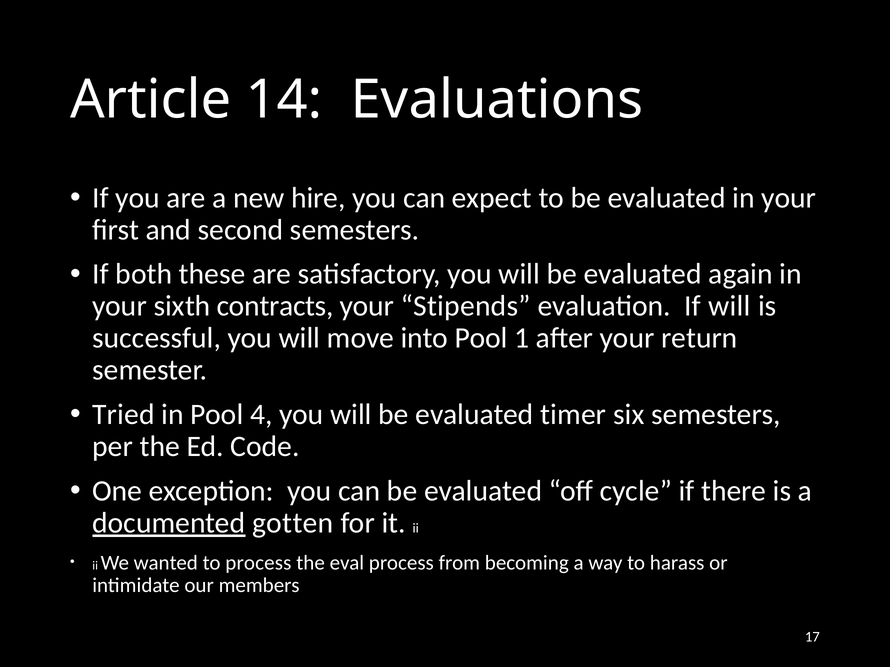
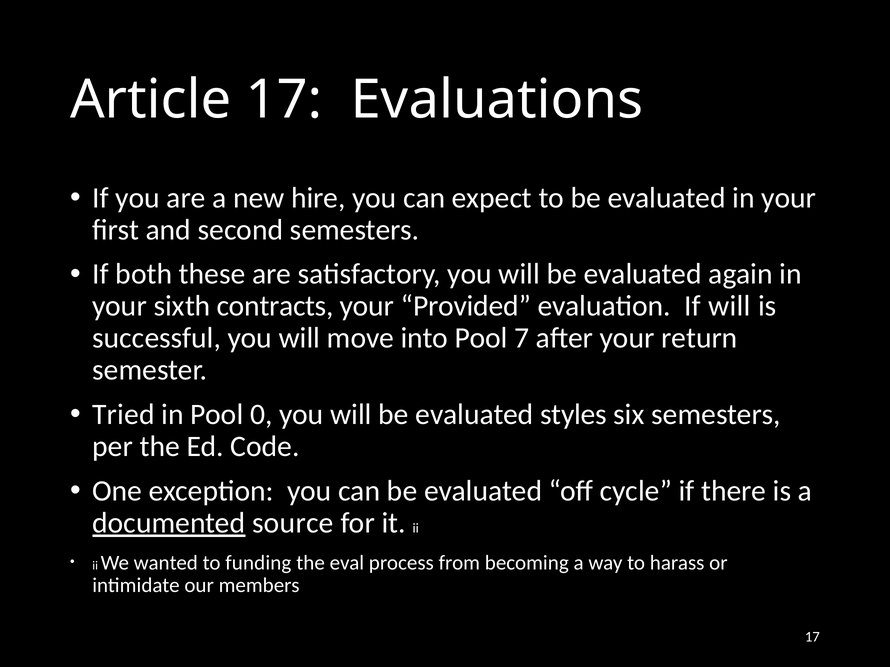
Article 14: 14 -> 17 (284, 100)
Stipends: Stipends -> Provided (466, 306)
1: 1 -> 7 (522, 338)
4: 4 -> 0 (261, 415)
timer: timer -> styles (573, 415)
gotten: gotten -> source (293, 523)
to process: process -> funding (258, 563)
